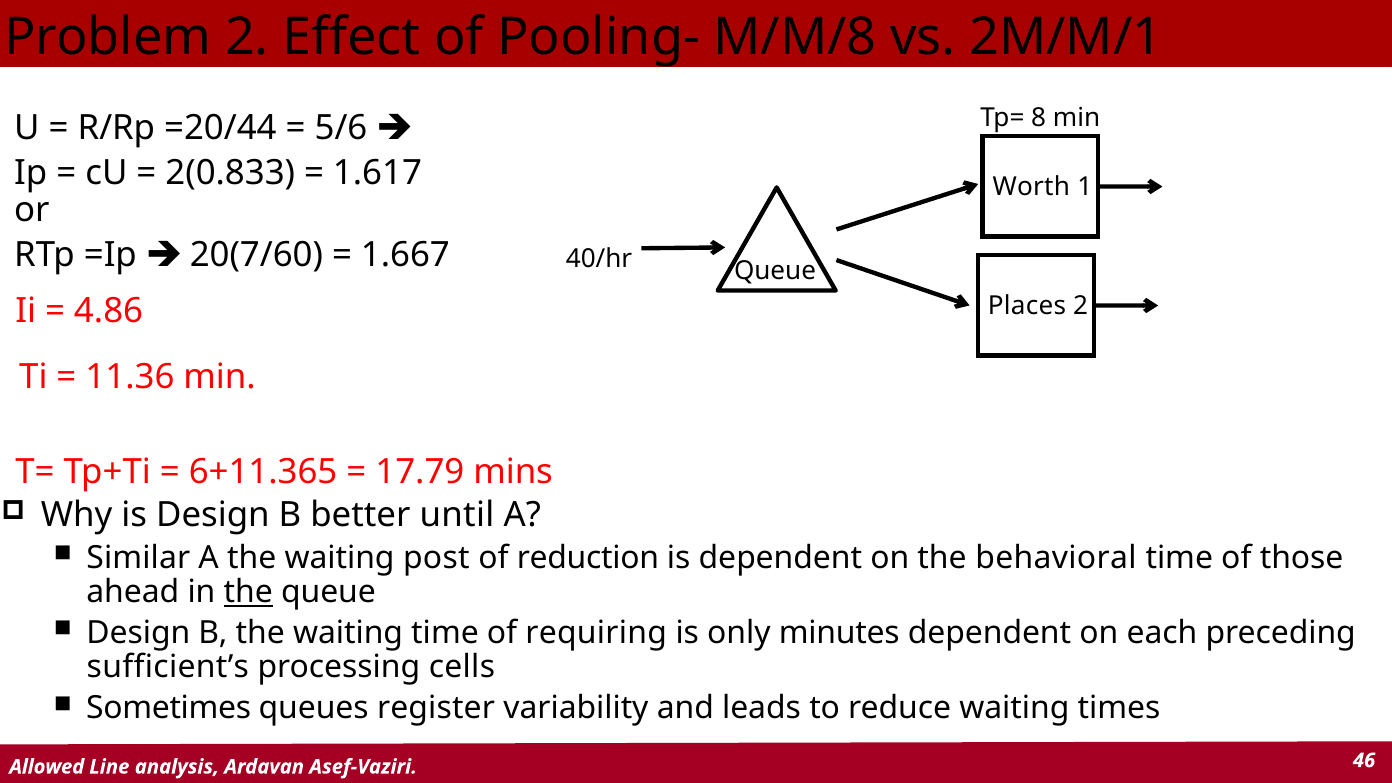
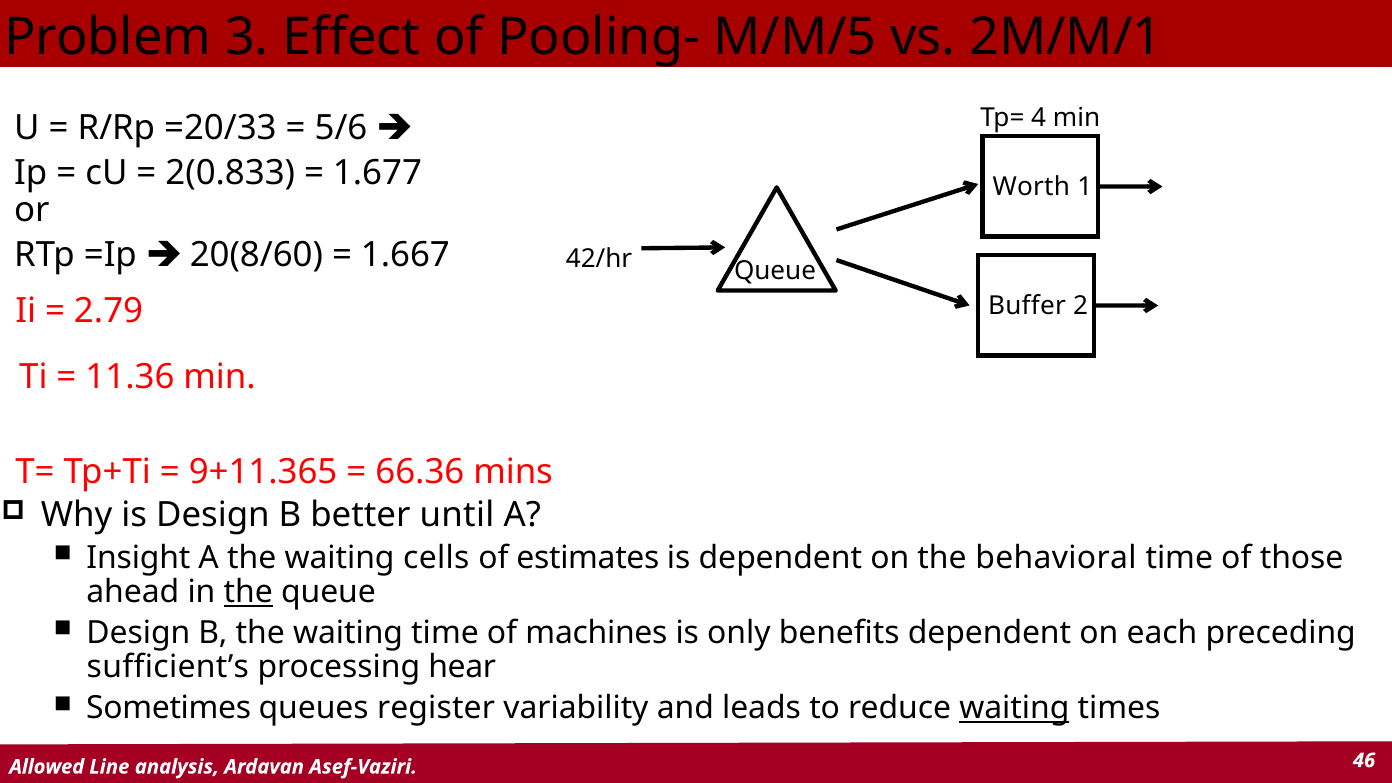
Problem 2: 2 -> 3 (247, 37)
M/M/8: M/M/8 -> M/M/5 (795, 37)
8: 8 -> 4 (1039, 118)
=20/44: =20/44 -> =20/33 (220, 128)
1.617: 1.617 -> 1.677 (377, 173)
20(7/60: 20(7/60 -> 20(8/60 (256, 255)
40/hr: 40/hr -> 42/hr (599, 259)
Places: Places -> Buffer (1027, 306)
4.86: 4.86 -> 2.79 (109, 311)
6+11.365: 6+11.365 -> 9+11.365 (263, 472)
17.79: 17.79 -> 66.36 (420, 472)
Similar: Similar -> Insight (138, 558)
post: post -> cells (436, 558)
reduction: reduction -> estimates (588, 558)
requiring: requiring -> machines (596, 633)
minutes: minutes -> benefits (839, 633)
cells: cells -> hear (462, 667)
waiting underline: none -> present (1014, 708)
